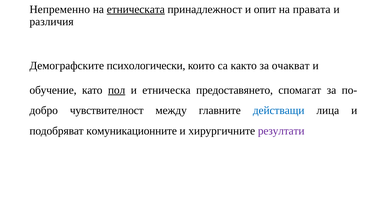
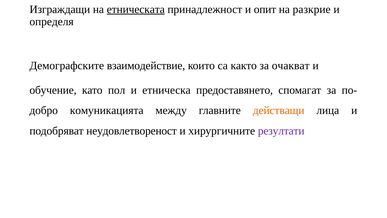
Непременно: Непременно -> Изграждащи (60, 9)
правата: правата -> разкрие (312, 9)
различия: различия -> определя (52, 22)
психологически: психологически -> взаимодействие (146, 65)
пол underline: present -> none (117, 90)
чувствителност: чувствителност -> комуникацията (107, 110)
действащи colour: blue -> orange (279, 110)
комуникационните: комуникационните -> неудовлетвореност (132, 131)
